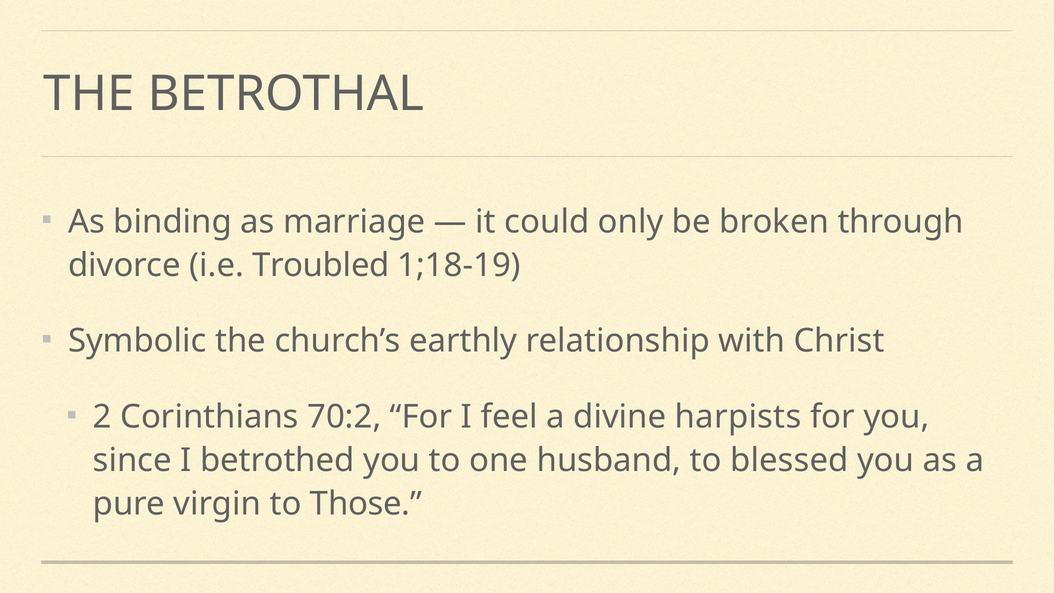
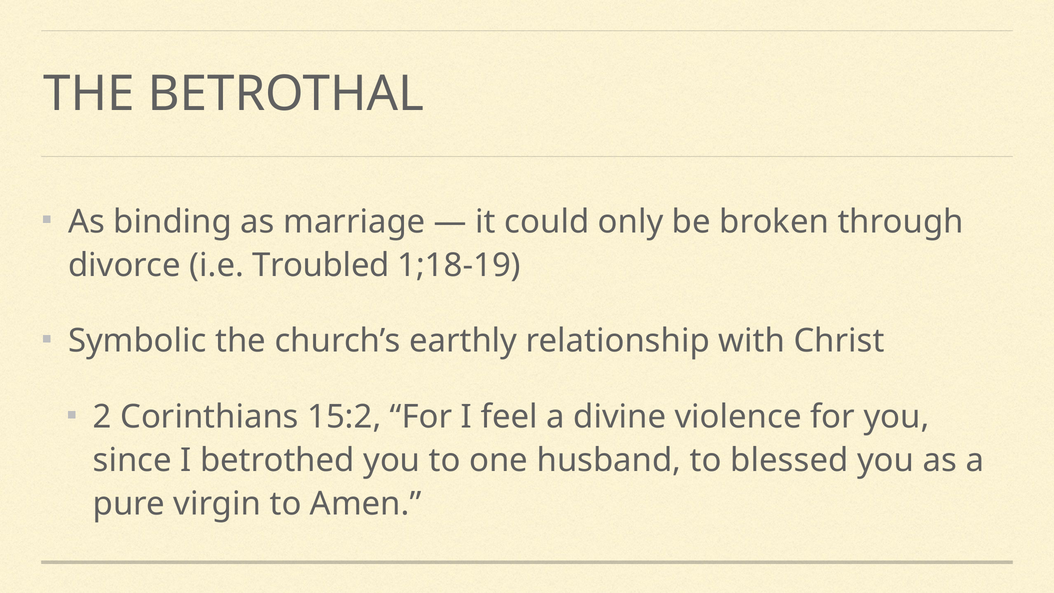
70:2: 70:2 -> 15:2 (344, 417)
harpists: harpists -> violence (738, 417)
Those: Those -> Amen (366, 504)
